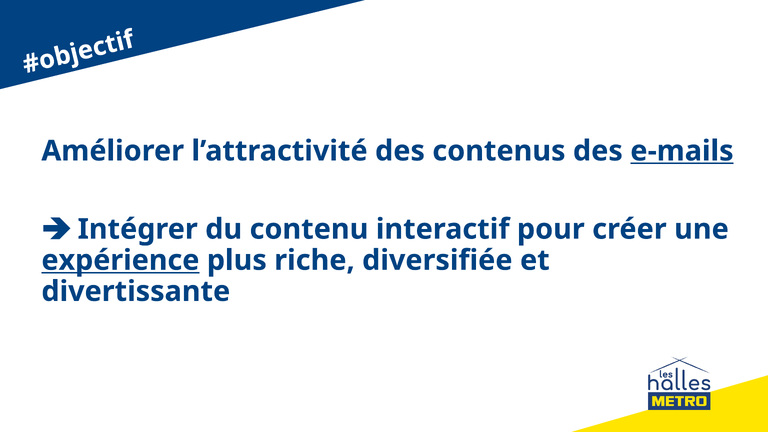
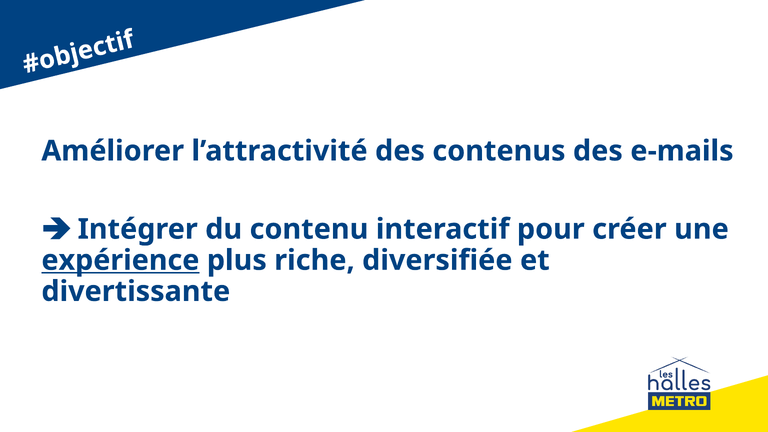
e-mails underline: present -> none (682, 151)
